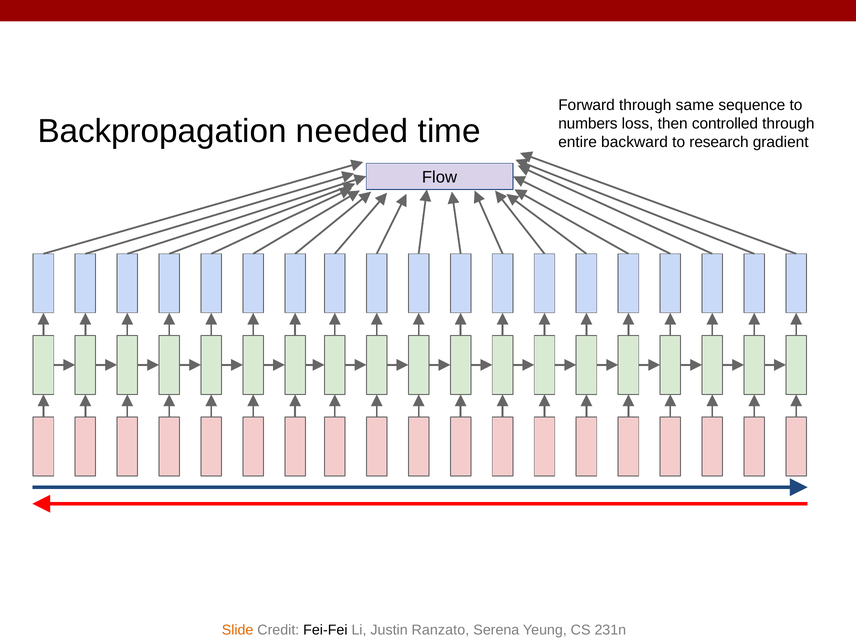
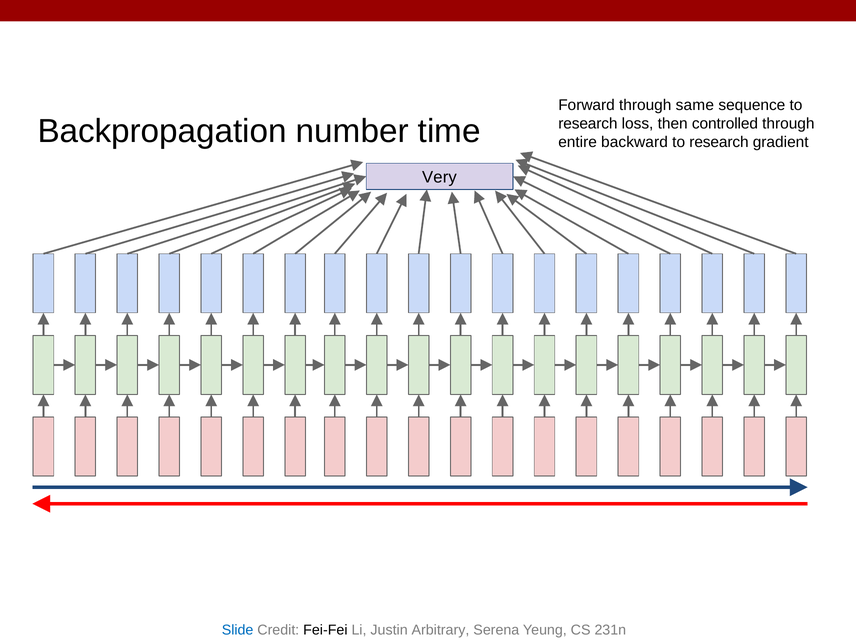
needed: needed -> number (352, 131)
numbers: numbers -> research (588, 124)
Flow: Flow -> Very (439, 177)
Slide colour: orange -> blue (238, 630)
Ranzato: Ranzato -> Arbitrary (440, 630)
